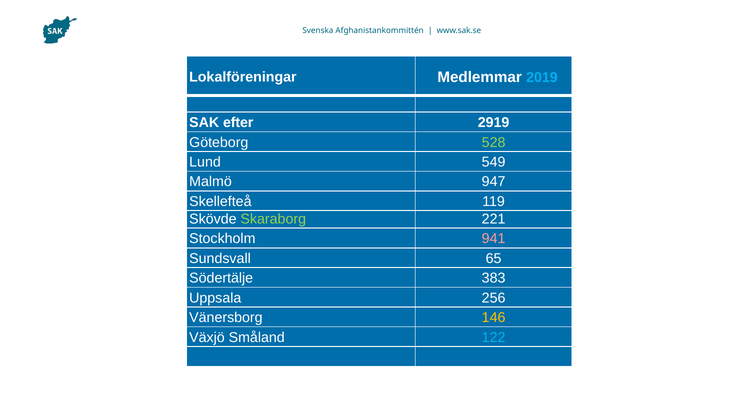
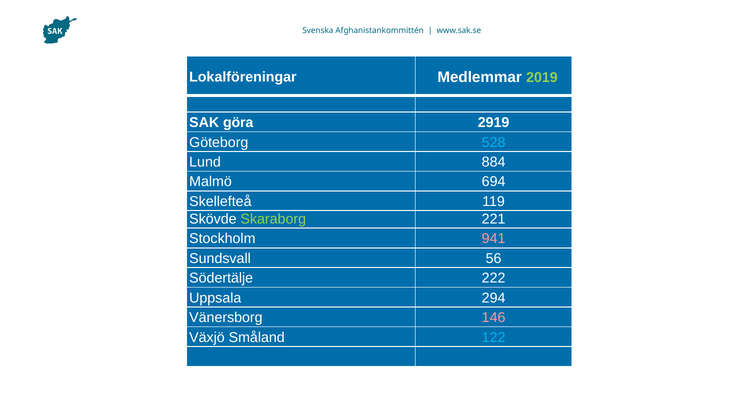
2019 colour: light blue -> light green (542, 77)
efter: efter -> göra (238, 122)
528 colour: light green -> light blue (494, 142)
549: 549 -> 884 (494, 162)
947: 947 -> 694 (494, 182)
65: 65 -> 56 (494, 258)
383: 383 -> 222 (494, 278)
256: 256 -> 294 (494, 298)
146 colour: yellow -> pink (494, 317)
